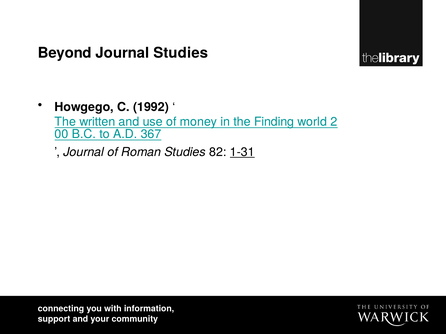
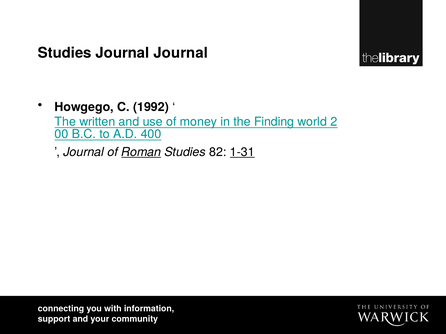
Beyond: Beyond -> Studies (65, 53)
Journal Studies: Studies -> Journal (181, 53)
367: 367 -> 400 (151, 134)
Roman underline: none -> present (141, 152)
